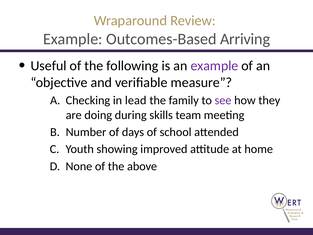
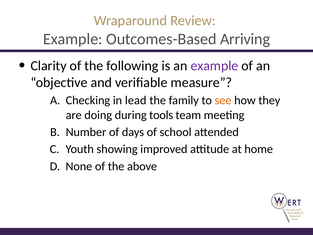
Useful: Useful -> Clarity (49, 66)
see colour: purple -> orange (223, 100)
skills: skills -> tools (161, 115)
